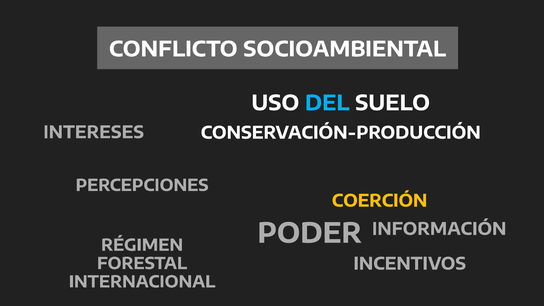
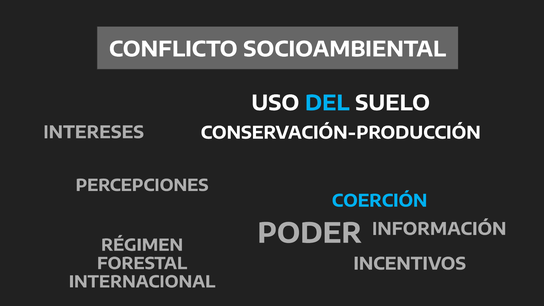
COERCIÓN colour: yellow -> light blue (380, 201)
